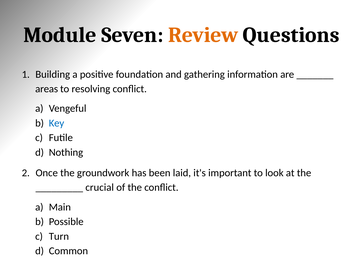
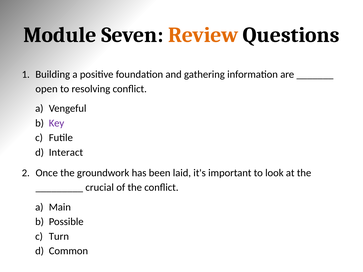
areas: areas -> open (47, 89)
Key colour: blue -> purple (56, 123)
Nothing: Nothing -> Interact (66, 152)
